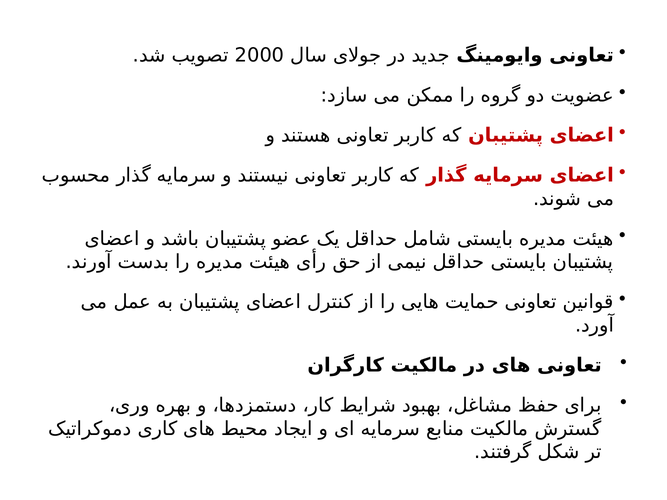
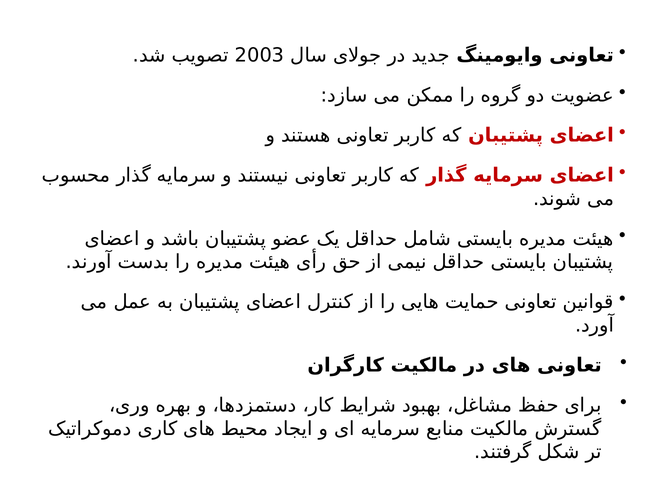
2000: 2000 -> 2003 (260, 55)
